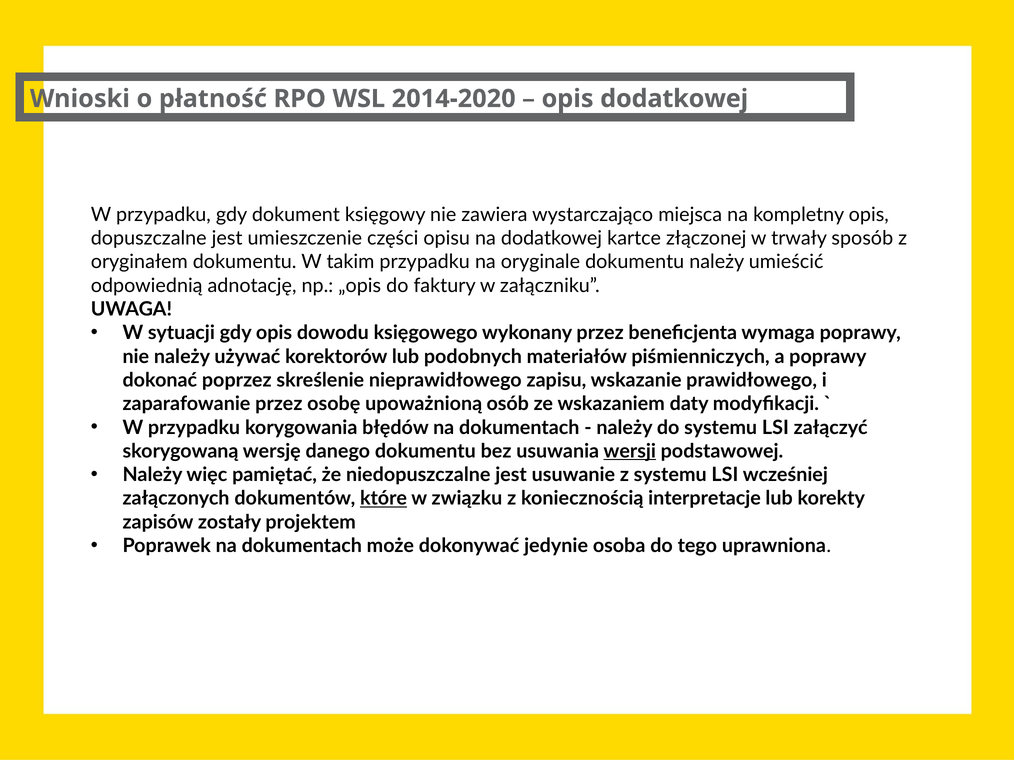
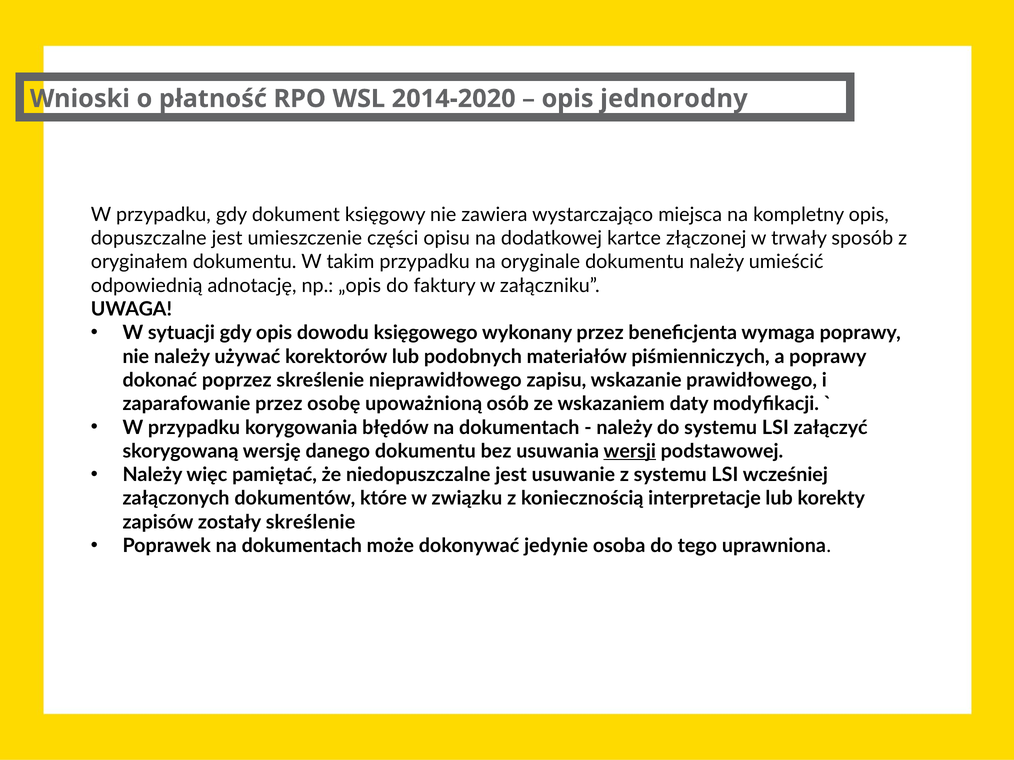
opis dodatkowej: dodatkowej -> jednorodny (674, 99)
które underline: present -> none (384, 499)
zostały projektem: projektem -> skreślenie (311, 522)
